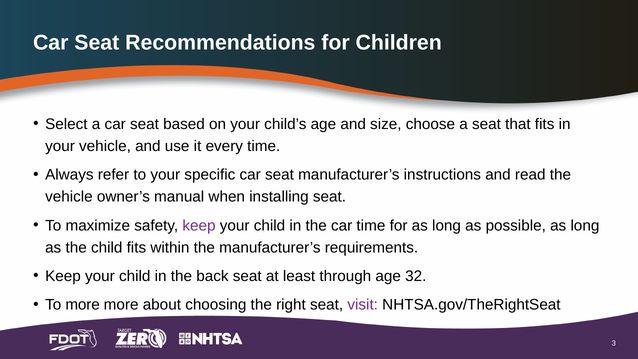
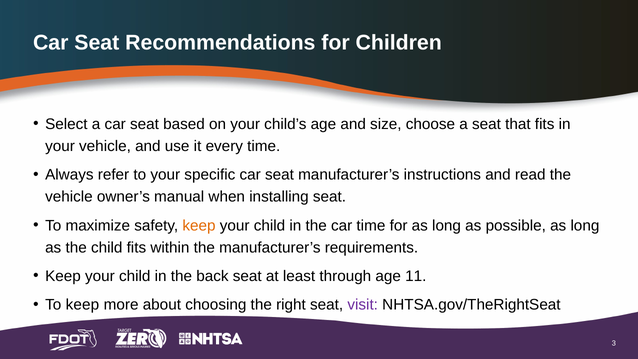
keep colour: purple -> orange (199, 225)
32: 32 -> 11 (416, 276)
To more: more -> keep (82, 305)
